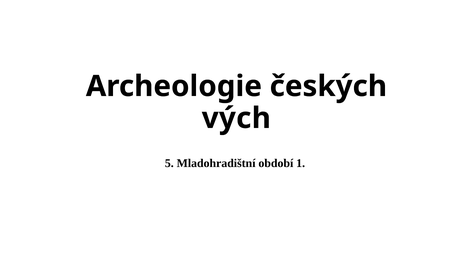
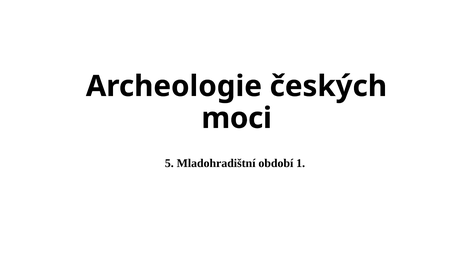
vých: vých -> moci (237, 118)
